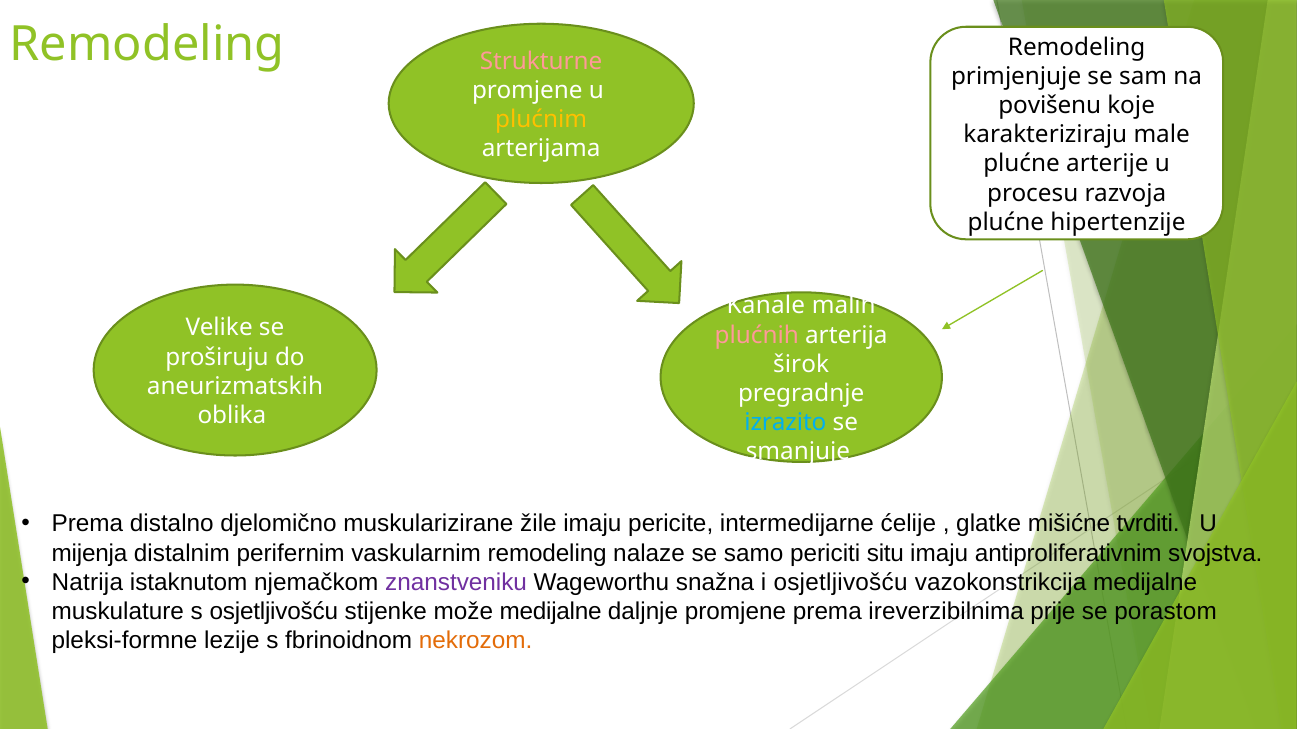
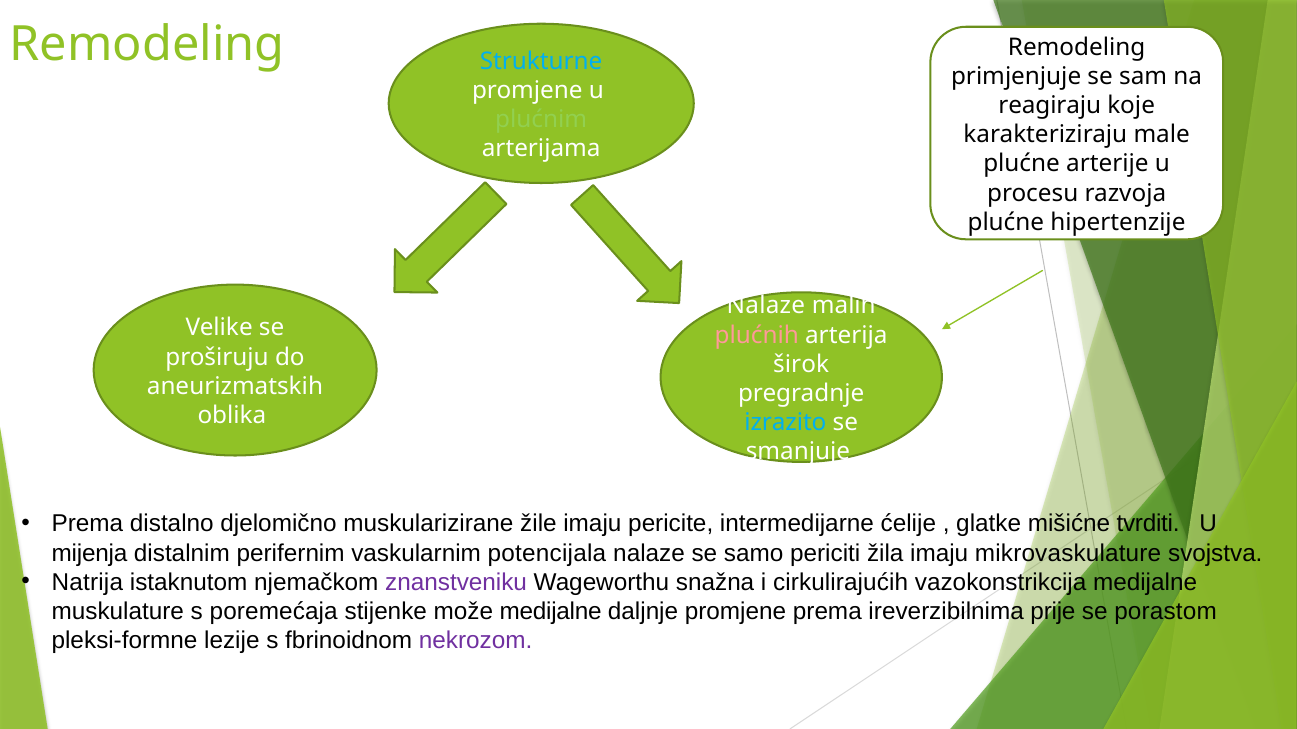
Strukturne colour: pink -> light blue (541, 61)
povišenu: povišenu -> reagiraju (1050, 106)
plućnim colour: yellow -> light green (541, 120)
Kanale: Kanale -> Nalaze (766, 306)
vaskularnim remodeling: remodeling -> potencijala (547, 553)
situ: situ -> žila (885, 553)
antiproliferativnim: antiproliferativnim -> mikrovaskulature (1068, 553)
i osjetljivošću: osjetljivošću -> cirkulirajućih (841, 583)
s osjetljivošću: osjetljivošću -> poremećaja (274, 612)
nekrozom colour: orange -> purple (476, 641)
